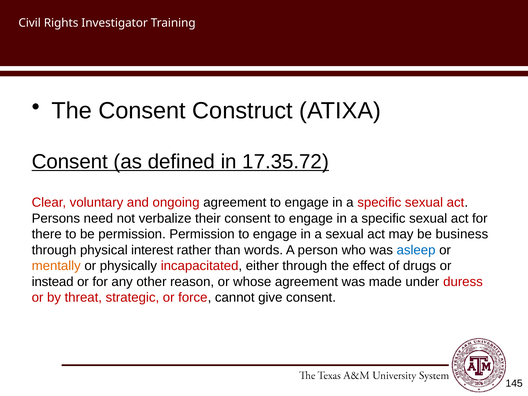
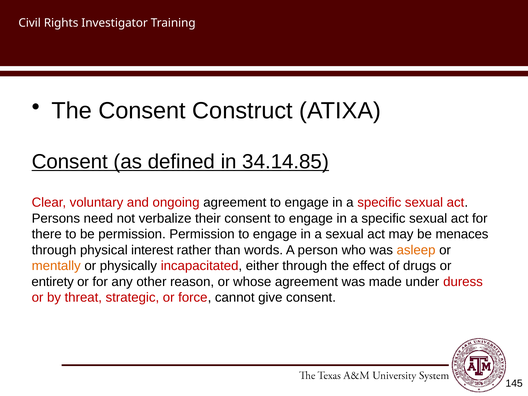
17.35.72: 17.35.72 -> 34.14.85 (286, 162)
business: business -> menaces (462, 234)
asleep colour: blue -> orange (416, 250)
instead: instead -> entirety (53, 282)
